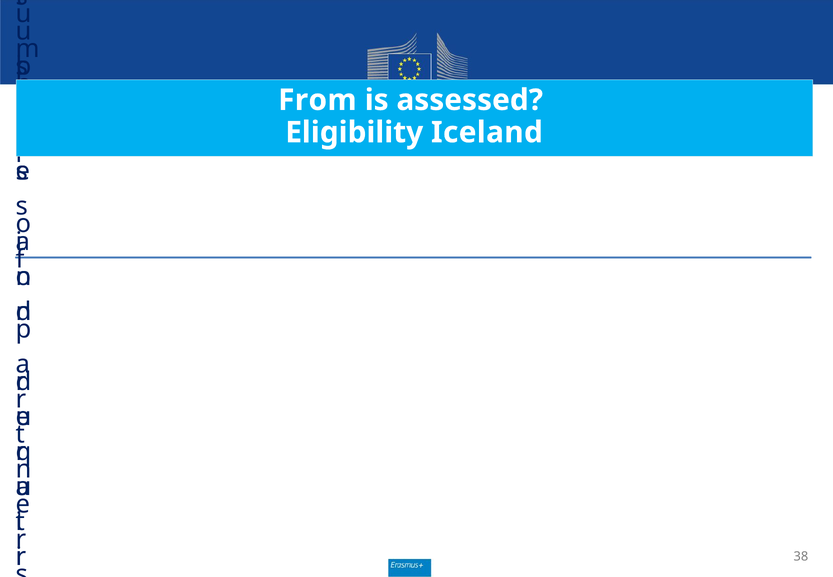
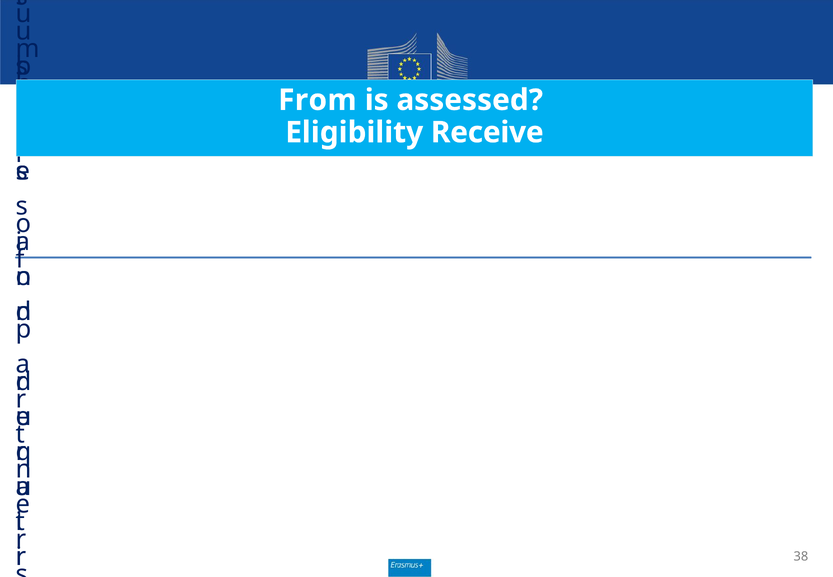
Iceland: Iceland -> Receive (487, 132)
